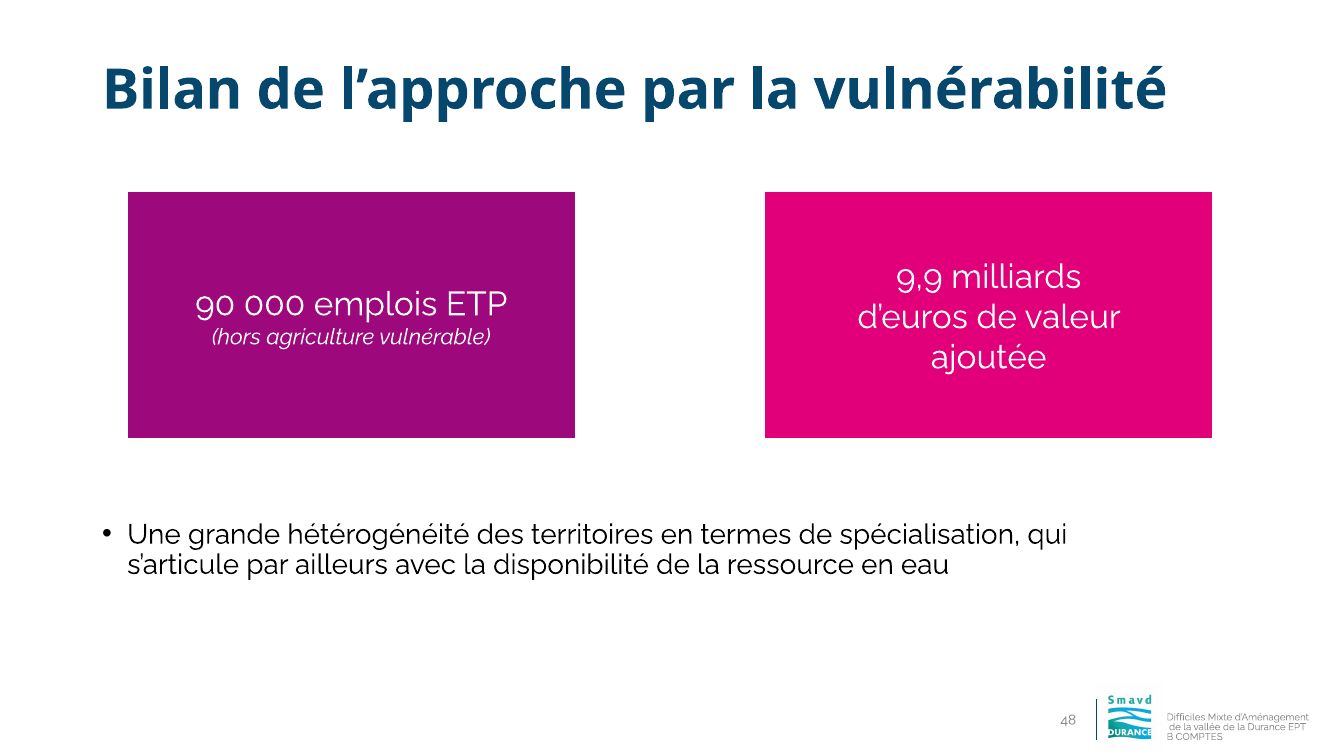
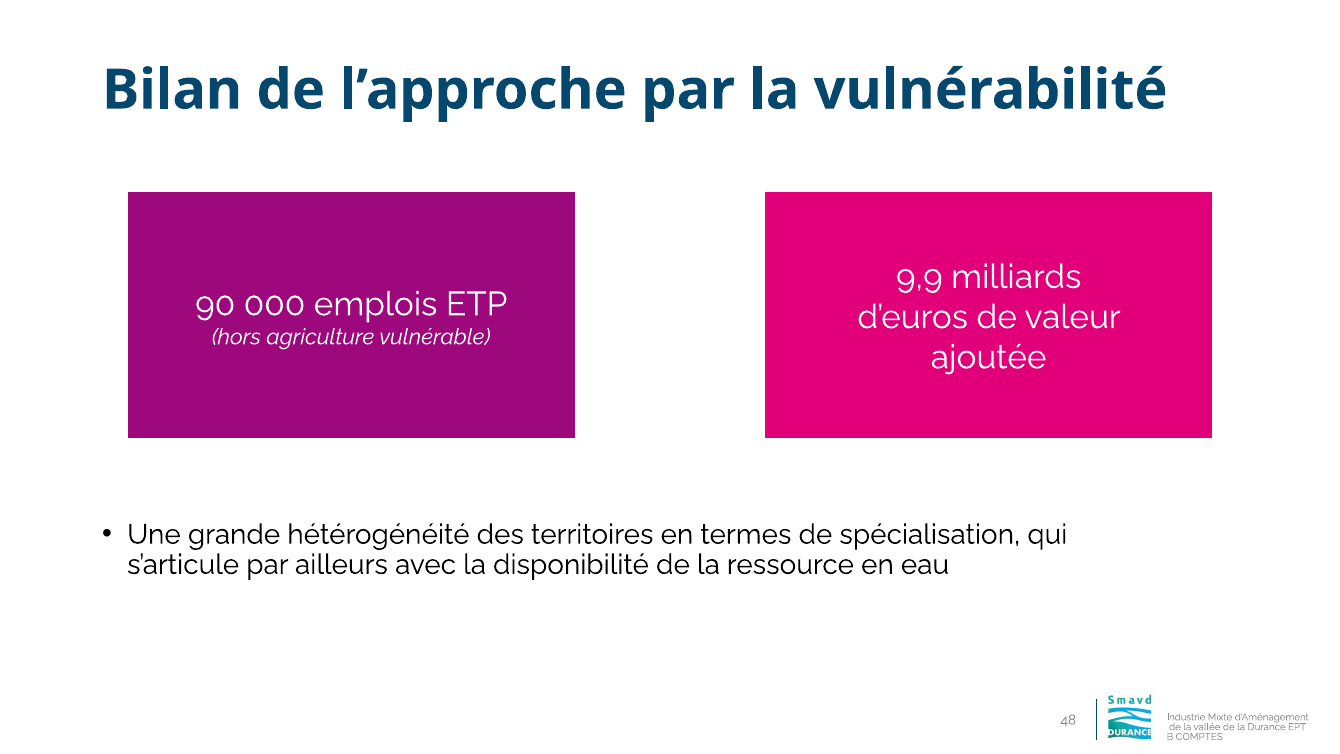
Difficiles: Difficiles -> Industrie (1186, 717)
